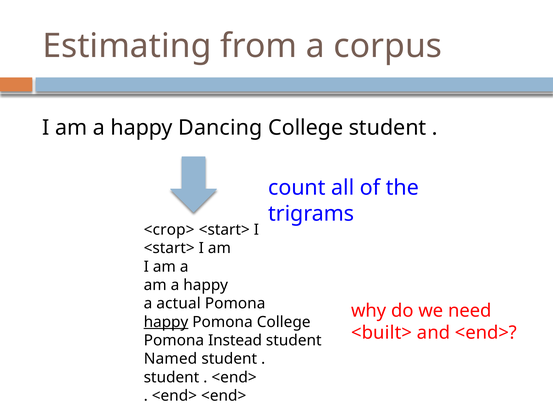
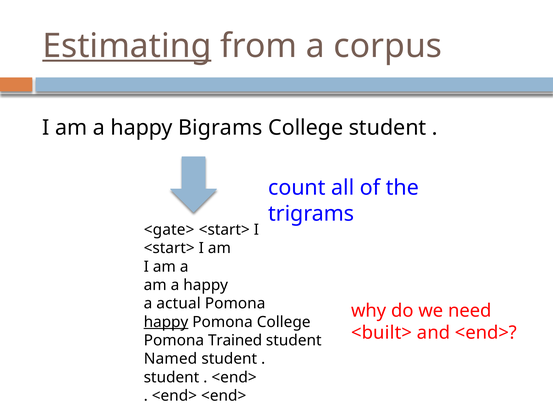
Estimating underline: none -> present (127, 46)
Dancing: Dancing -> Bigrams (220, 128)
<crop>: <crop> -> <gate> (169, 230)
Instead: Instead -> Trained (235, 340)
